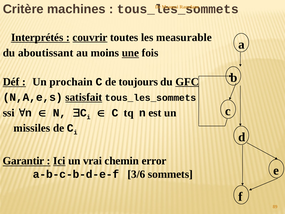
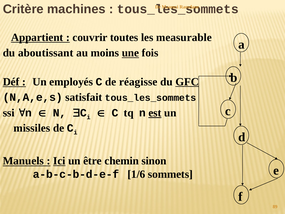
Interprétés: Interprétés -> Appartient (37, 37)
couvrir underline: present -> none (90, 37)
prochain: prochain -> employés (71, 82)
toujours: toujours -> réagisse (138, 82)
satisfait underline: present -> none (84, 97)
est underline: none -> present (155, 113)
Garantir: Garantir -> Manuels (23, 161)
vrai: vrai -> être (92, 161)
error: error -> sinon (154, 161)
3/6: 3/6 -> 1/6 (136, 174)
